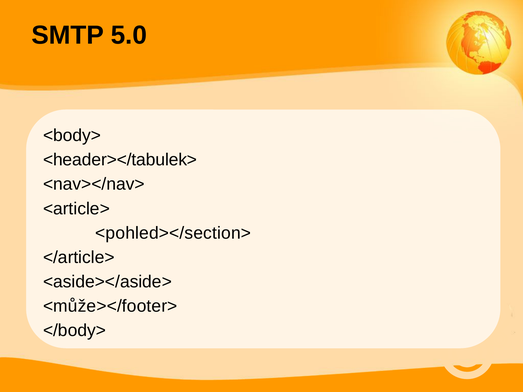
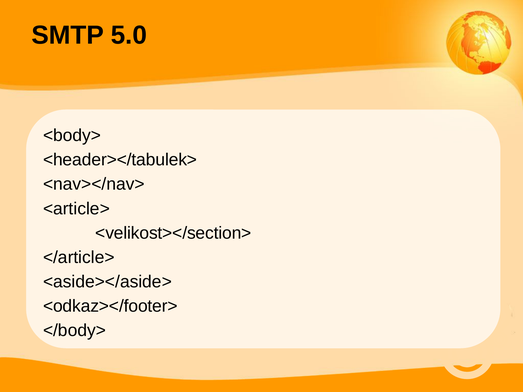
<pohled></section>: <pohled></section> -> <velikost></section> (173, 233)
<může></footer>: <může></footer> -> <odkaz></footer> (110, 306)
